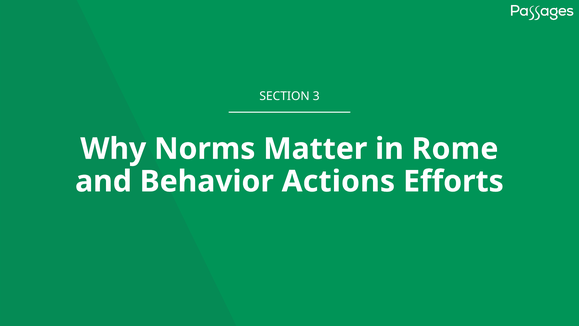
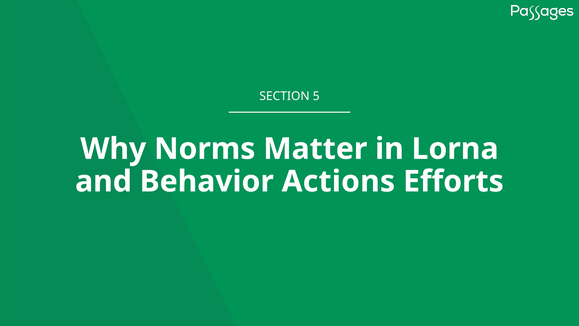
3: 3 -> 5 (316, 96)
Rome: Rome -> Lorna (455, 149)
